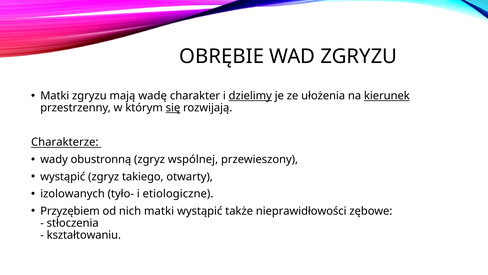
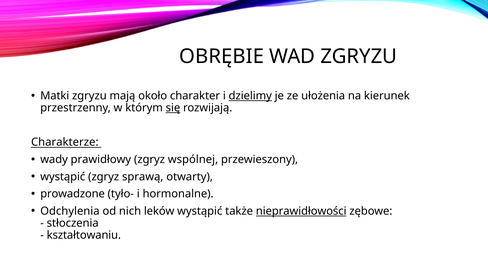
wadę: wadę -> około (153, 96)
kierunek underline: present -> none (387, 96)
obustronną: obustronną -> prawidłowy (101, 159)
takiego: takiego -> sprawą (143, 176)
izolowanych: izolowanych -> prowadzone (73, 194)
etiologiczne: etiologiczne -> hormonalne (178, 194)
Przyzębiem: Przyzębiem -> Odchylenia (70, 211)
nich matki: matki -> leków (159, 211)
nieprawidłowości underline: none -> present (301, 211)
